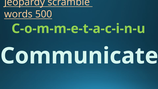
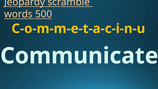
C-o-m-m-e-t-a-c-i-n-u colour: light green -> yellow (78, 29)
